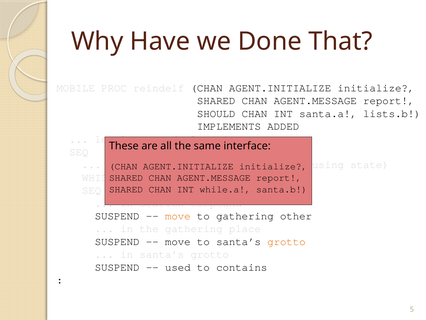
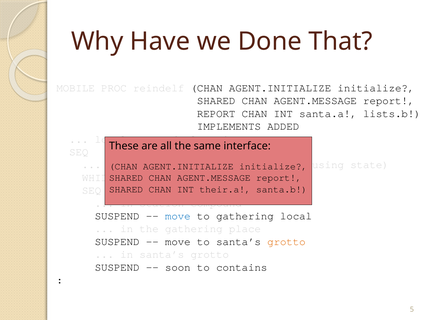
SHOULD: SHOULD -> REPORT (216, 113)
while.a: while.a -> their.a (225, 189)
move colour: orange -> blue (178, 216)
gathering other: other -> local (296, 216)
used: used -> soon (178, 267)
